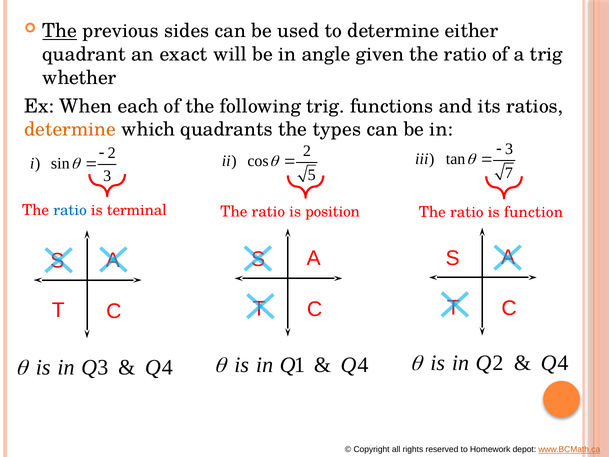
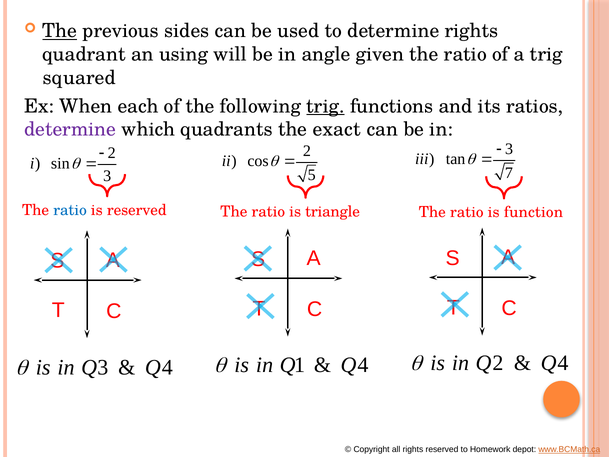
determine either: either -> rights (472, 31)
exact: exact -> using (184, 54)
whether: whether -> squared (79, 78)
trig underline: none -> present (325, 106)
determine colour: orange -> purple (70, 129)
types: types -> exact (337, 129)
is terminal: terminal -> reserved (137, 210)
position: position -> triangle (333, 212)
